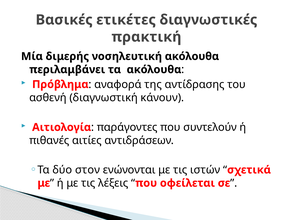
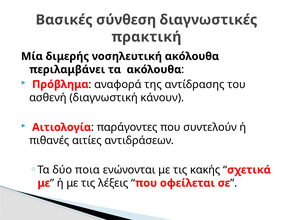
ετικέτες: ετικέτες -> σύνθεση (126, 20)
στον: στον -> ποια (87, 170)
ιστών: ιστών -> κακής (205, 170)
